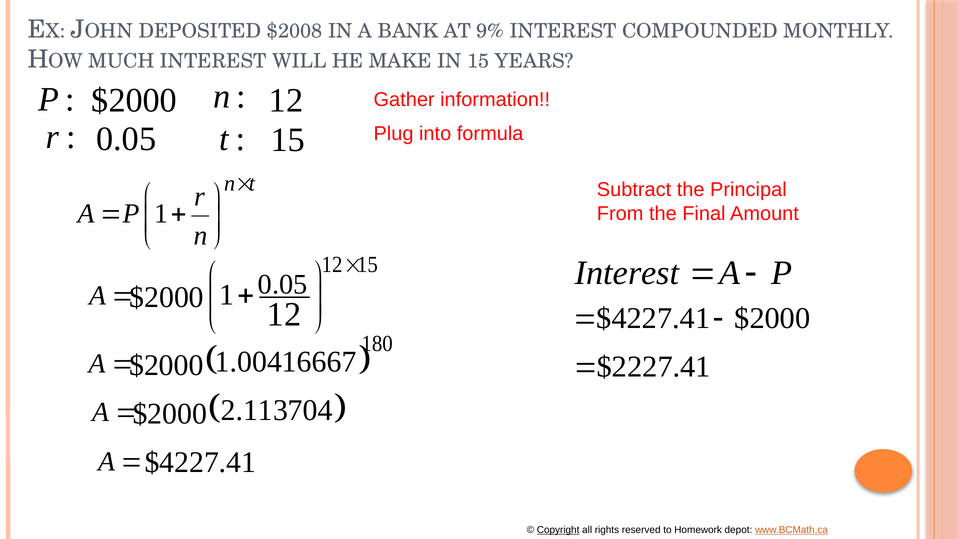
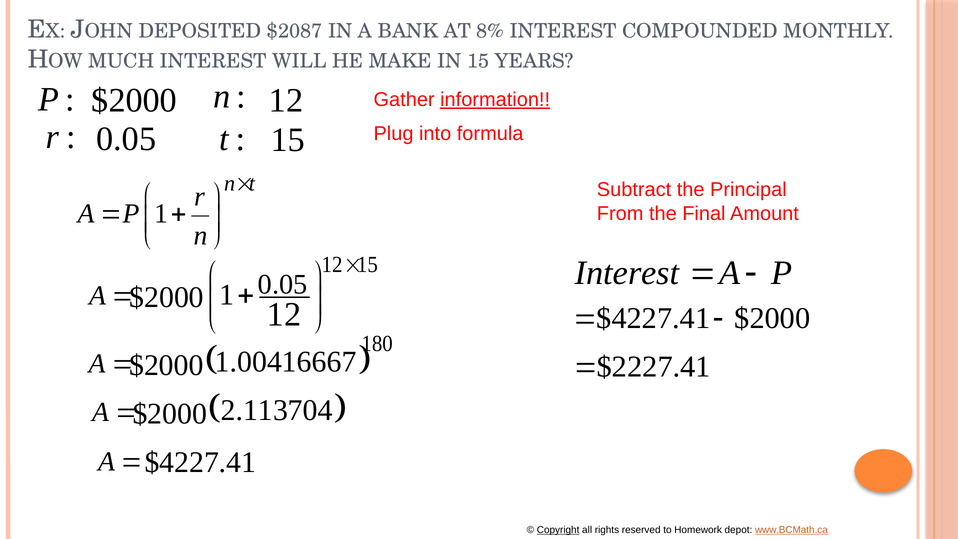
$2008: $2008 -> $2087 (295, 31)
9%: 9% -> 8% (490, 31)
information underline: none -> present (495, 100)
